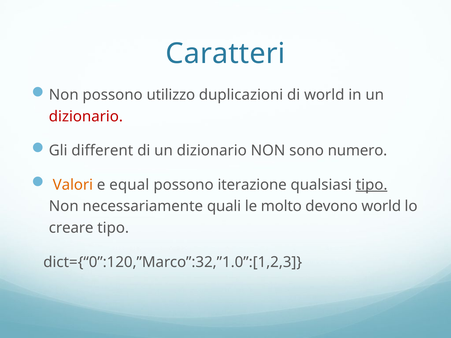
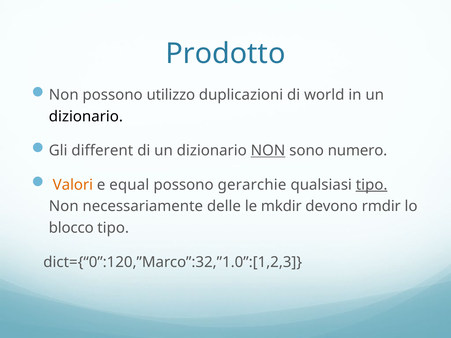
Caratteri: Caratteri -> Prodotto (225, 54)
dizionario colour: red -> black (86, 117)
NON underline: none -> present (268, 151)
iterazione: iterazione -> gerarchie (252, 185)
quali: quali -> delle (224, 207)
molto: molto -> mkdir (281, 207)
devono world: world -> rmdir (381, 207)
creare: creare -> blocco (71, 228)
